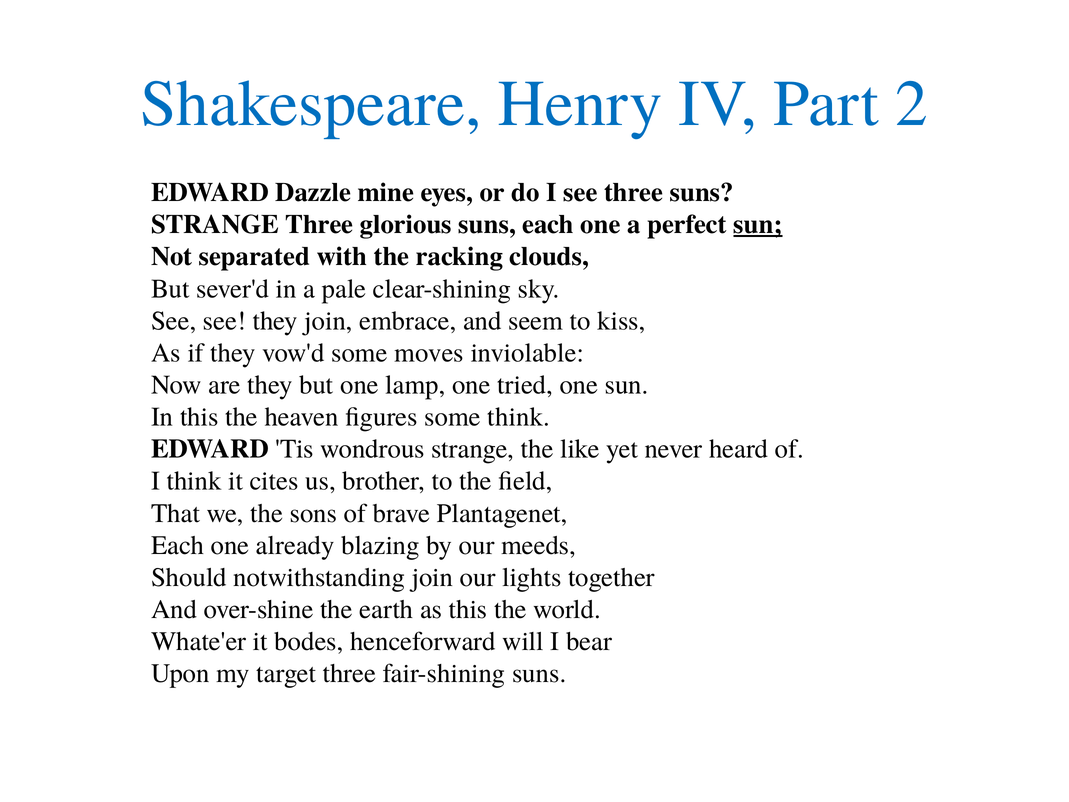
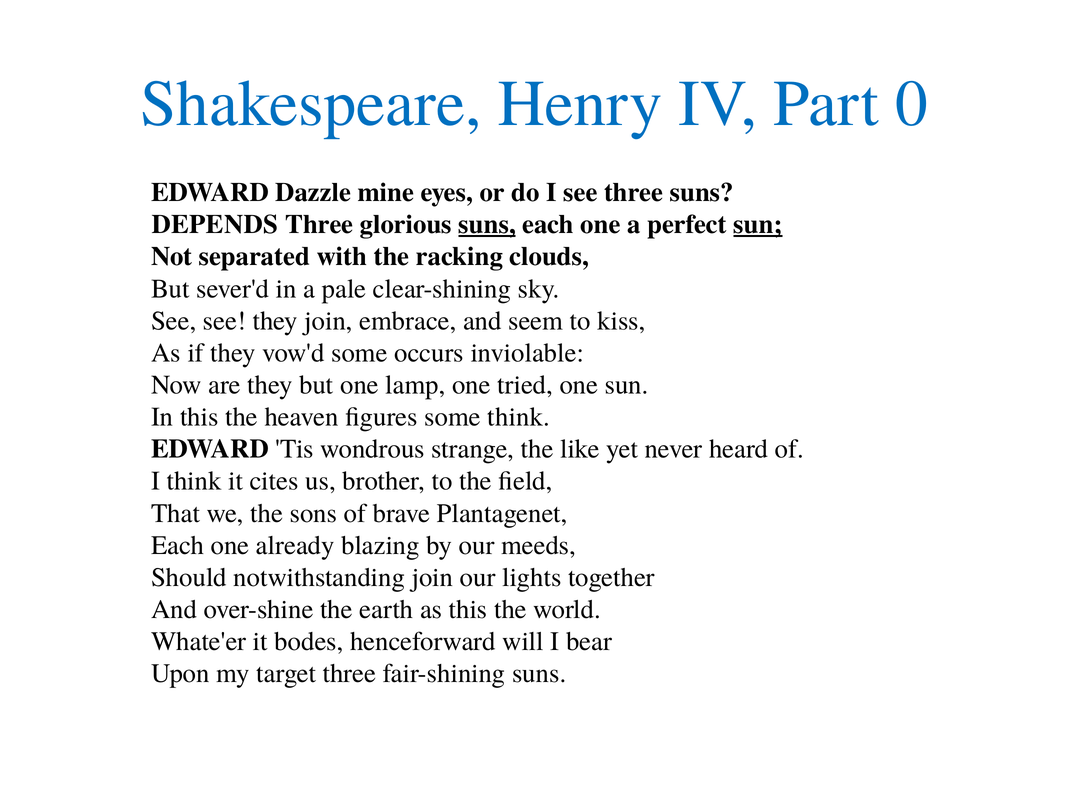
2: 2 -> 0 (911, 103)
STRANGE: STRANGE -> DEPENDS (215, 224)
suns underline: none -> present (487, 224)
moves: moves -> occurs (429, 353)
